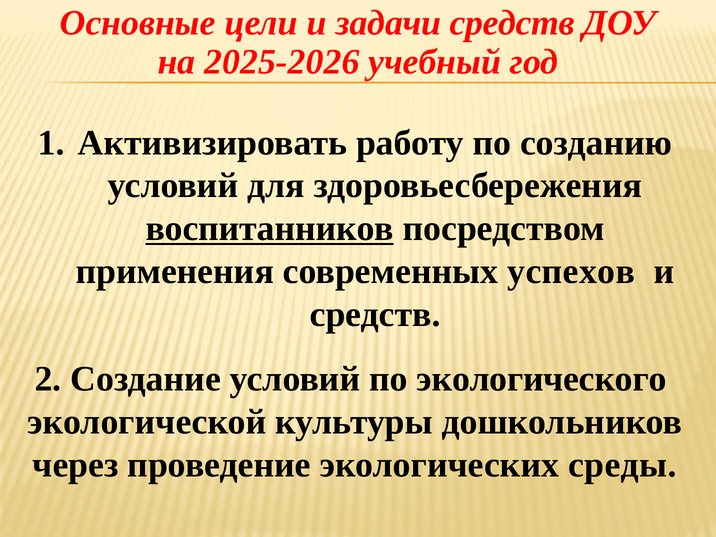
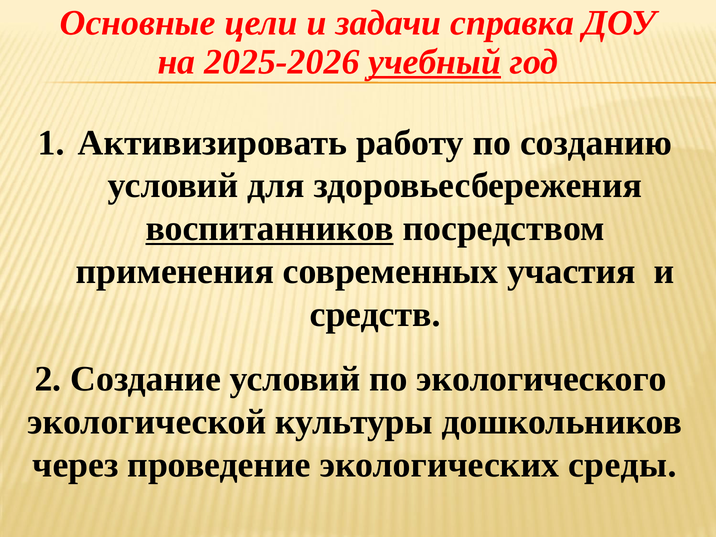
задачи средств: средств -> справка (512, 23)
учебный underline: none -> present (435, 62)
успехов: успехов -> участия (571, 272)
